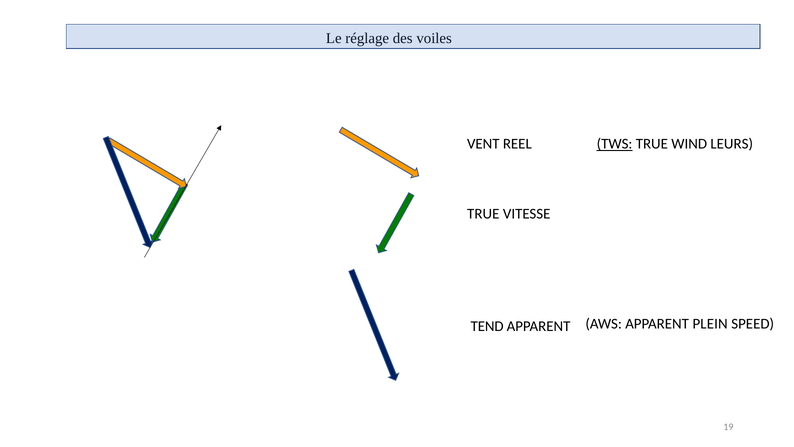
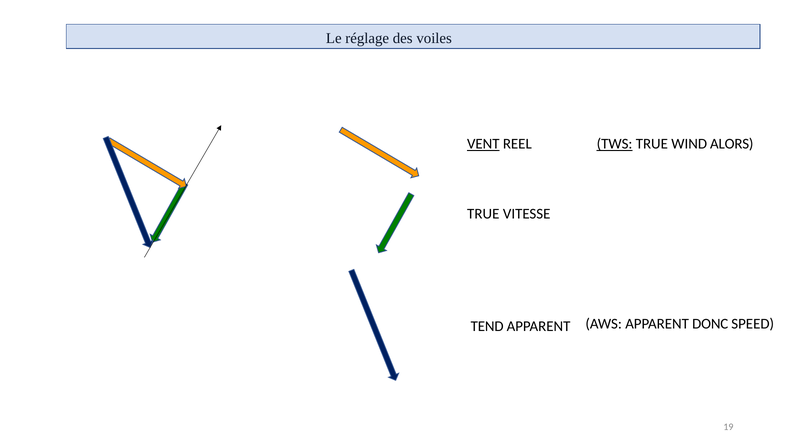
VENT underline: none -> present (483, 144)
LEURS: LEURS -> ALORS (732, 144)
PLEIN: PLEIN -> DONC (710, 323)
